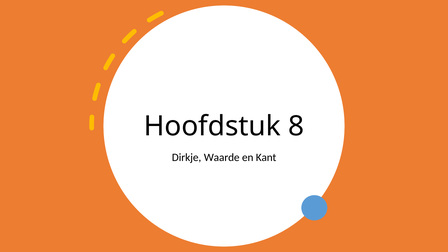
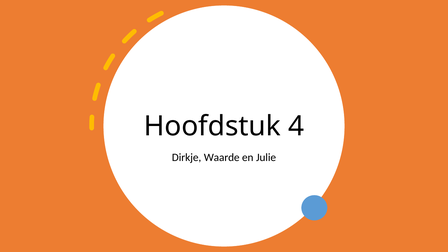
8: 8 -> 4 (296, 126)
Kant: Kant -> Julie (266, 157)
